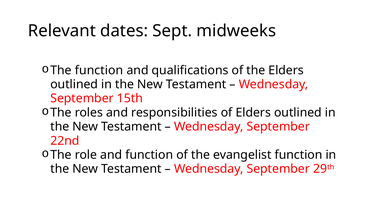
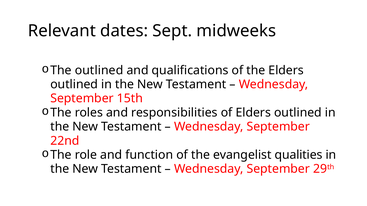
The function: function -> outlined (99, 70)
evangelist function: function -> qualities (299, 155)
